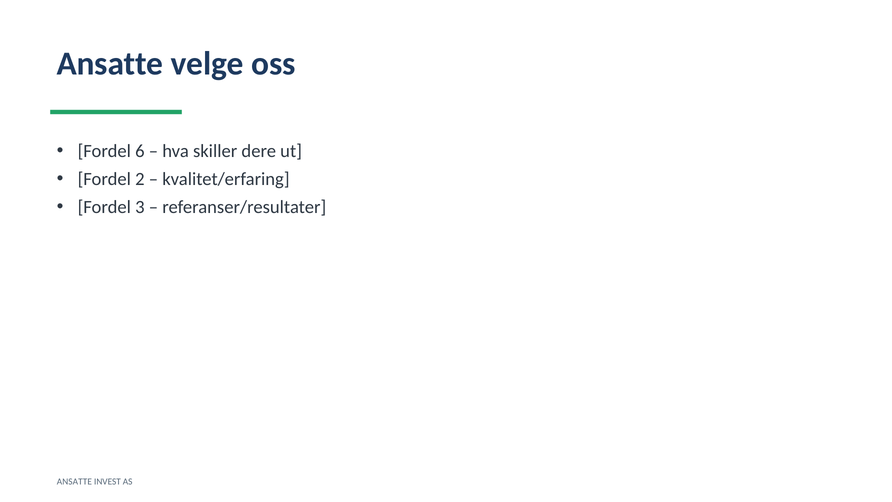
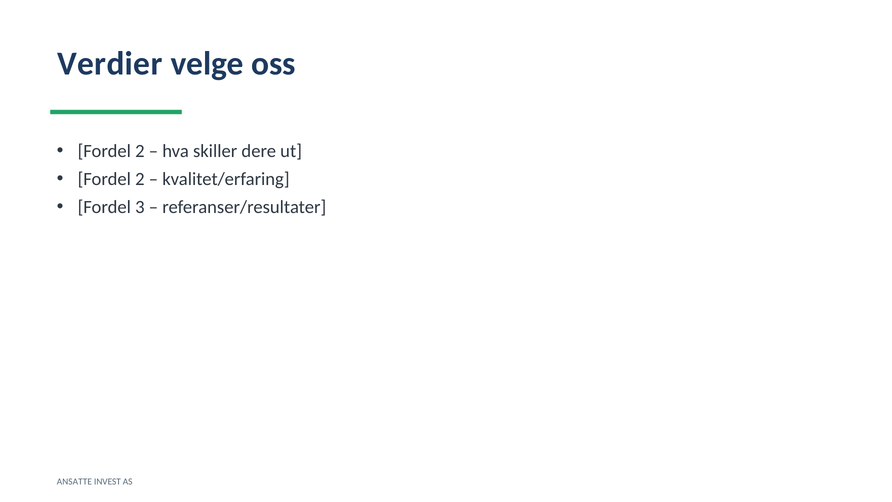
Ansatte: Ansatte -> Verdier (110, 64)
6: 6 -> 2 (140, 151)
